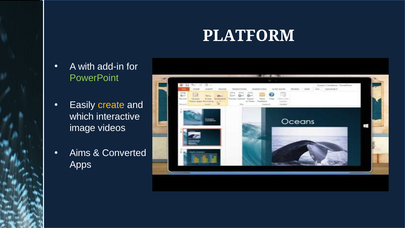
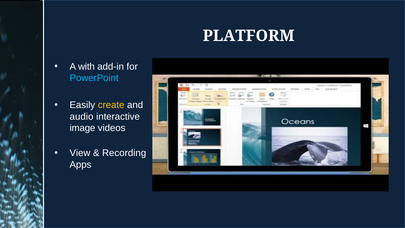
PowerPoint colour: light green -> light blue (94, 78)
which: which -> audio (82, 116)
Aims: Aims -> View (80, 153)
Converted: Converted -> Recording (124, 153)
